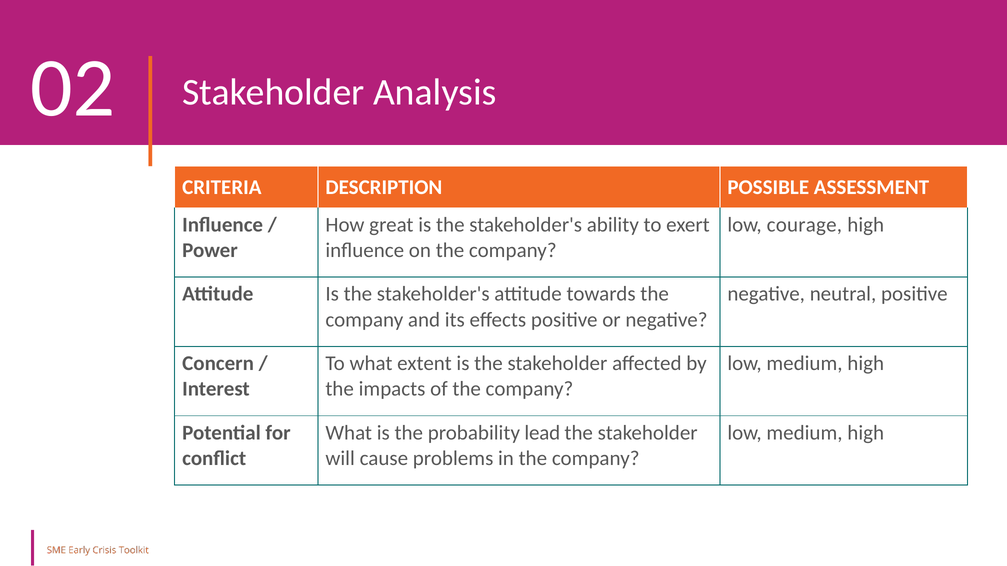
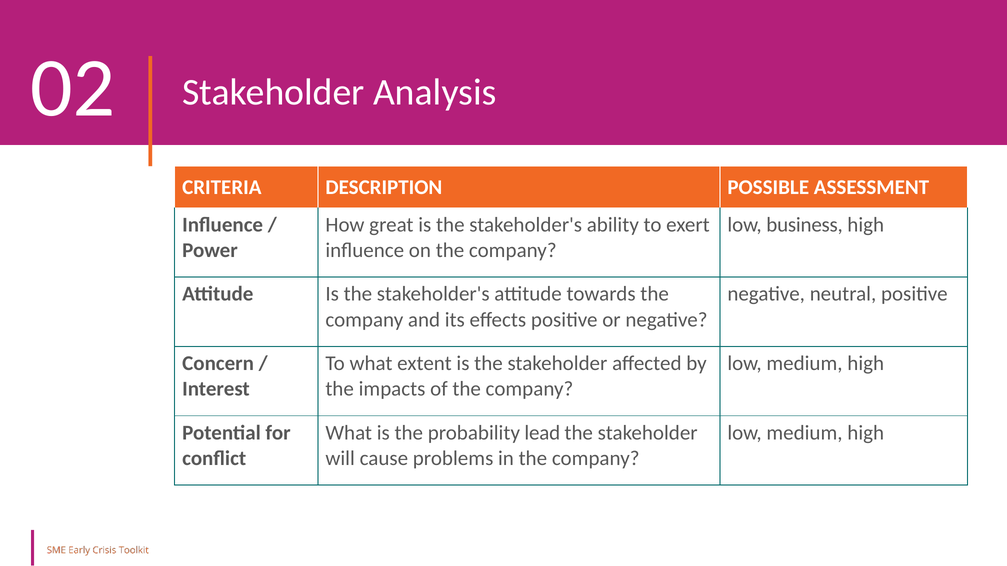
courage: courage -> business (805, 225)
